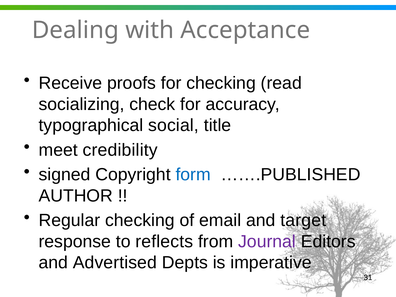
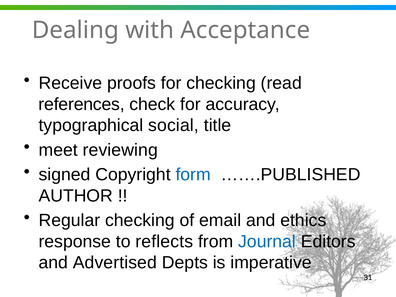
socializing: socializing -> references (82, 104)
credibility: credibility -> reviewing (120, 150)
target: target -> ethics (303, 220)
Journal colour: purple -> blue (267, 242)
